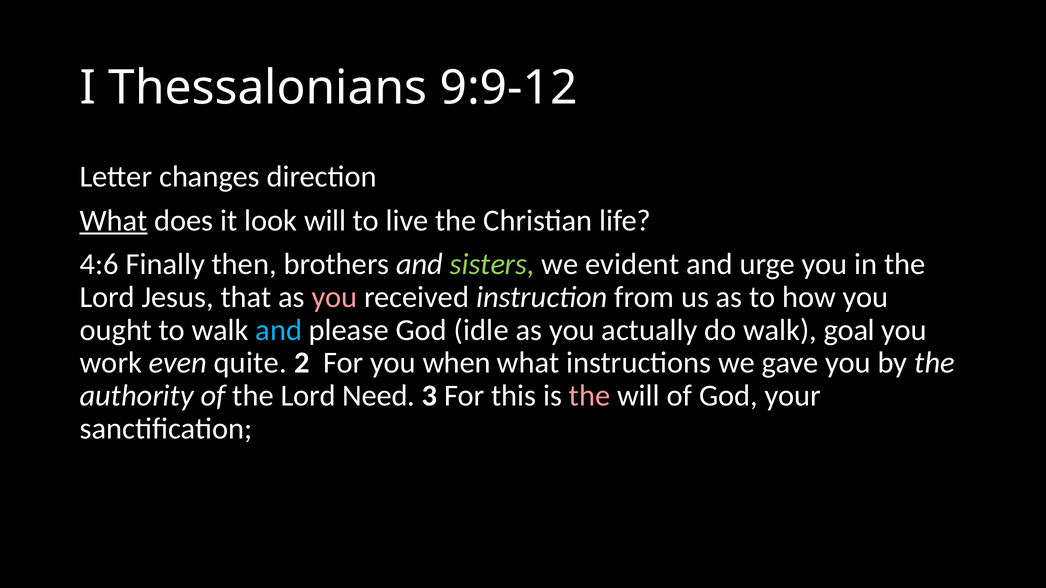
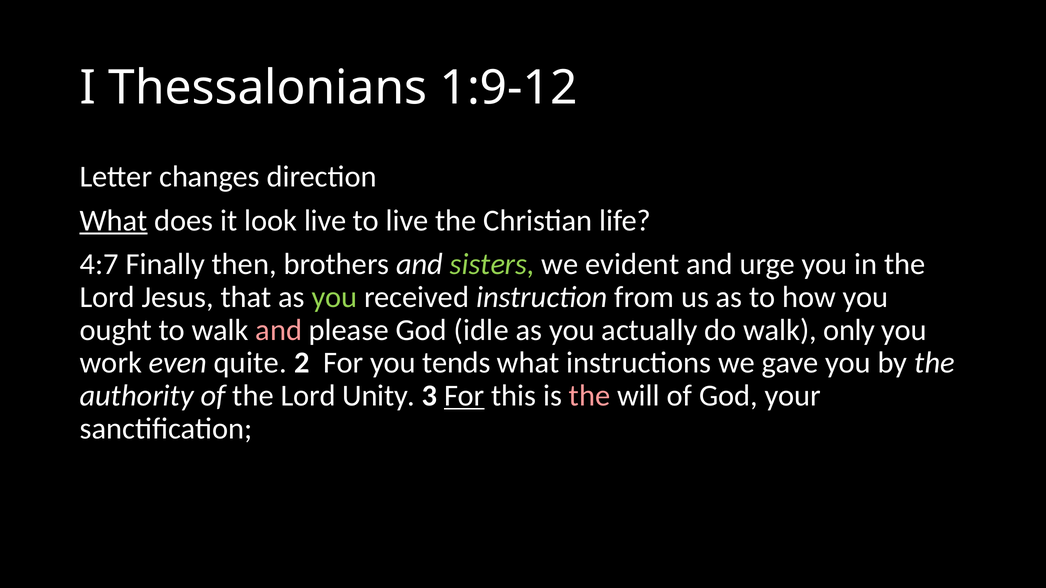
9:9-12: 9:9-12 -> 1:9-12 (509, 88)
look will: will -> live (325, 221)
4:6: 4:6 -> 4:7 (99, 264)
you colour: pink -> light green (335, 297)
and colour: light blue -> pink (279, 330)
goal: goal -> only (849, 330)
when: when -> tends (457, 363)
Need: Need -> Unity (379, 396)
For underline: none -> present (464, 396)
